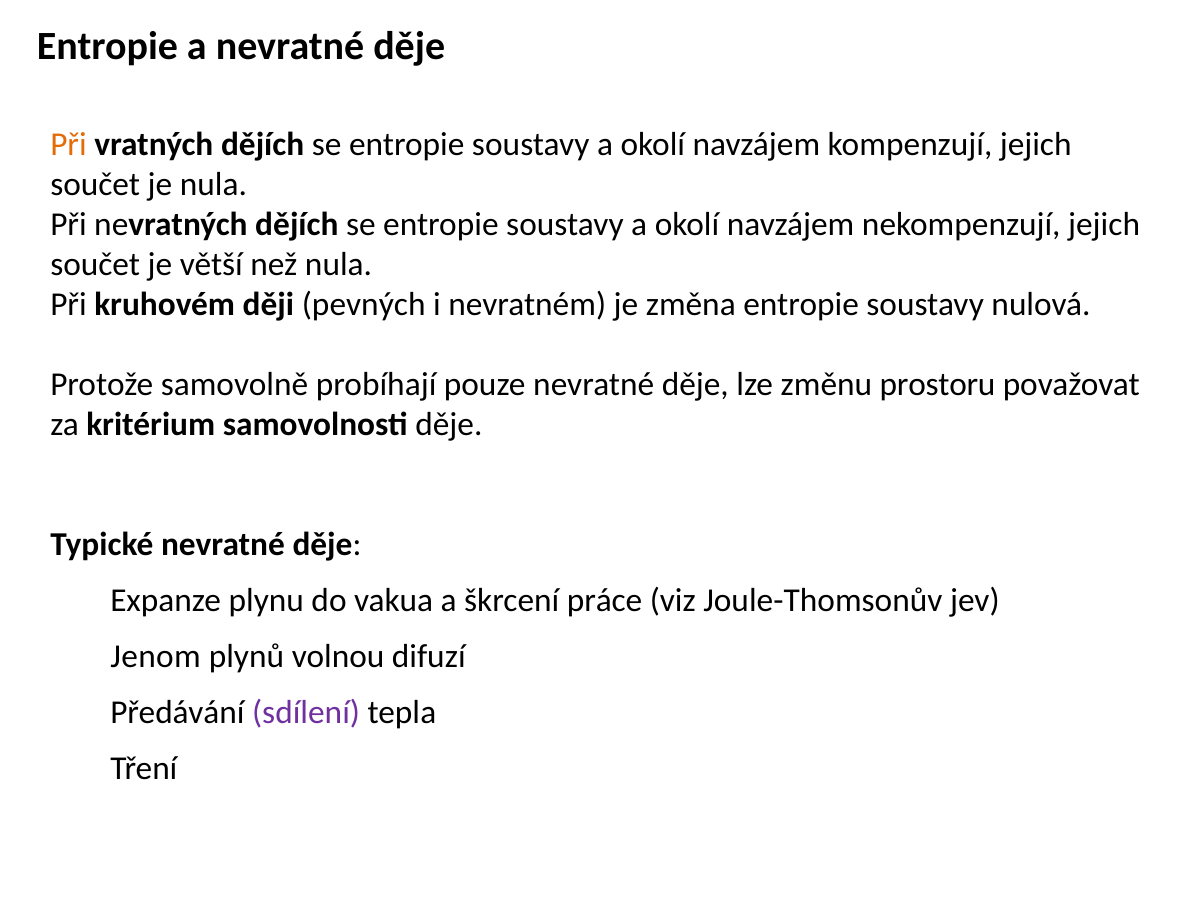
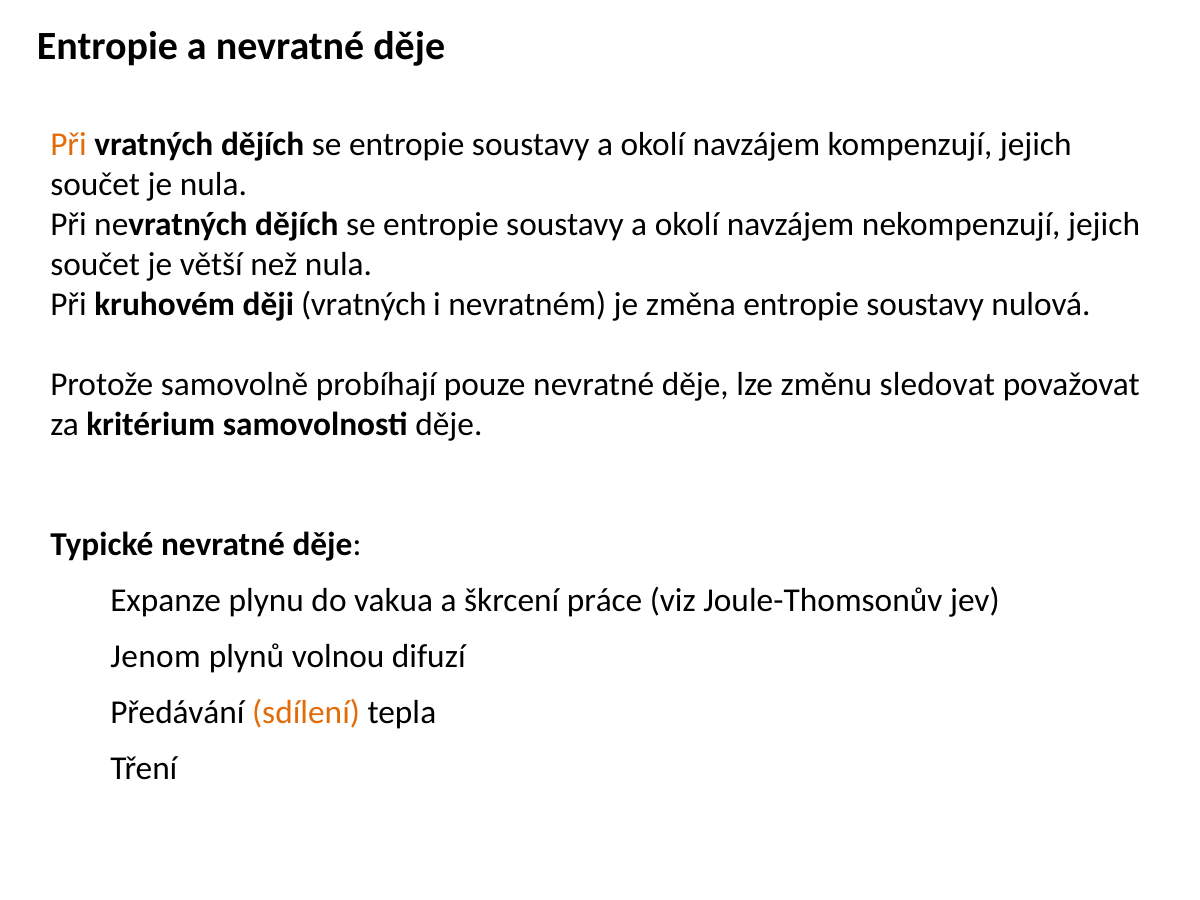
ději pevných: pevných -> vratných (364, 305)
prostoru: prostoru -> sledovat (937, 385)
sdílení colour: purple -> orange (306, 713)
